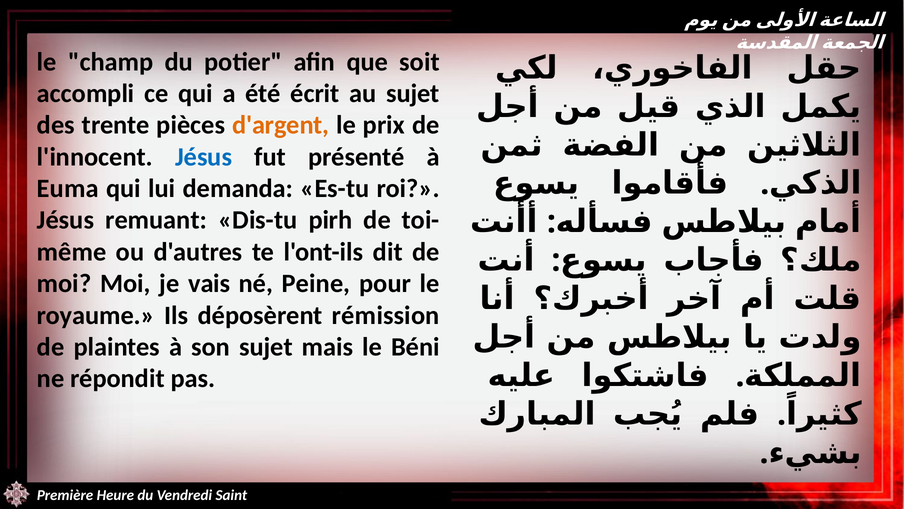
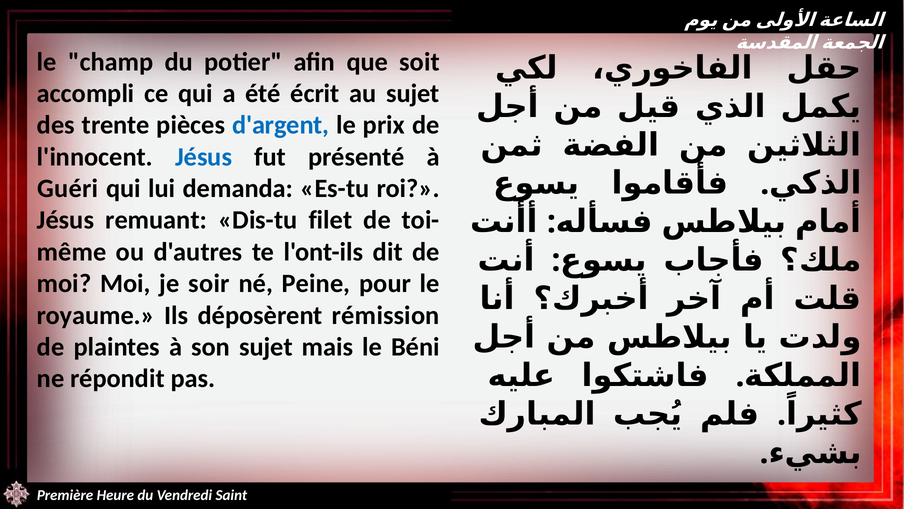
d'argent colour: orange -> blue (281, 125)
Euma: Euma -> Guéri (68, 188)
pirh: pirh -> filet (330, 220)
vais: vais -> soir (209, 283)
